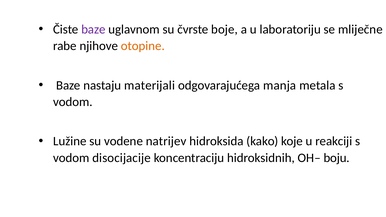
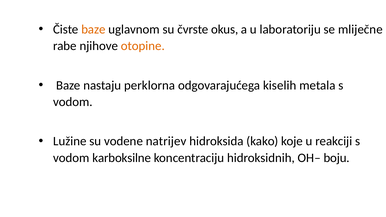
baze colour: purple -> orange (93, 29)
boje: boje -> okus (225, 29)
materijali: materijali -> perklorna (150, 85)
manja: manja -> kiselih (280, 85)
disocijacije: disocijacije -> karboksilne (122, 158)
